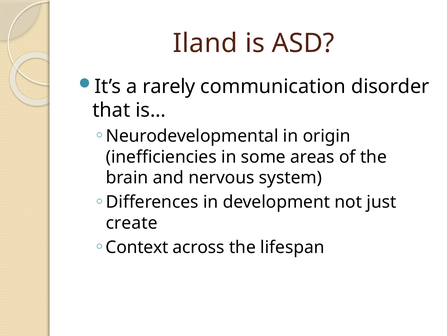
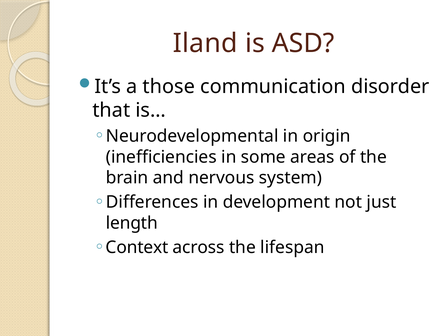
rarely: rarely -> those (169, 86)
create: create -> length (132, 223)
